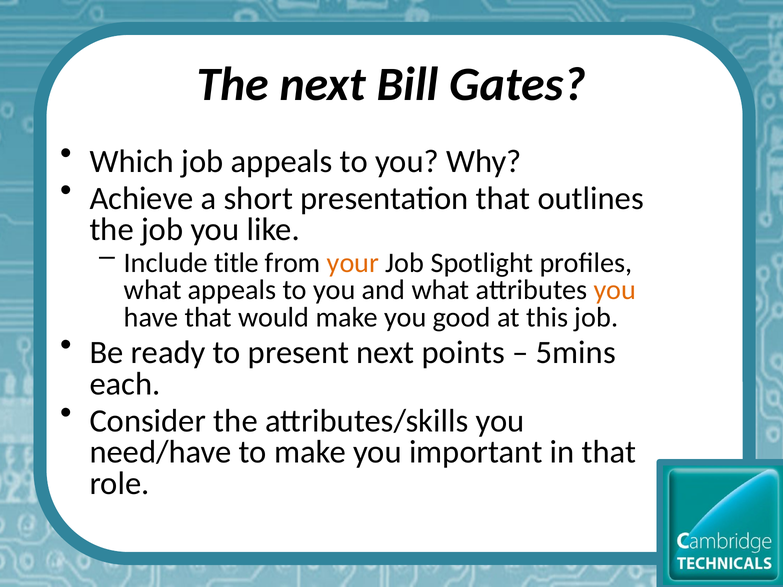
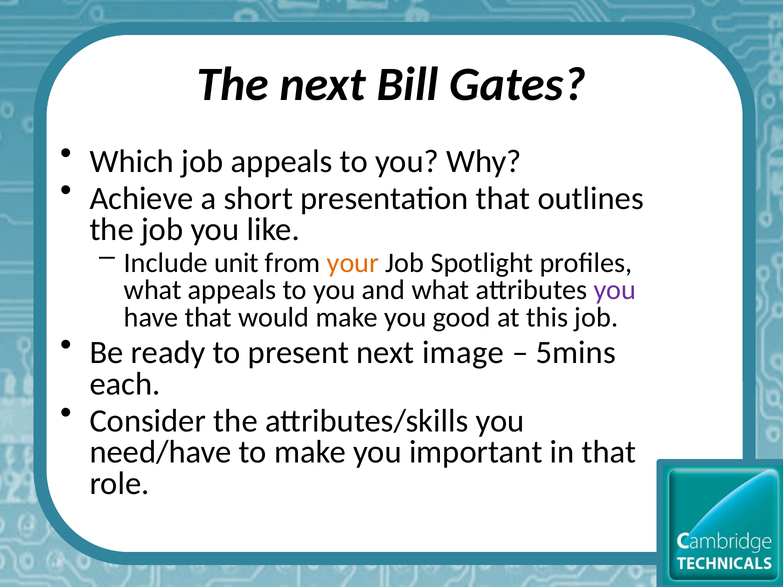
title: title -> unit (237, 263)
you colour: orange -> purple (615, 290)
points: points -> image (463, 353)
